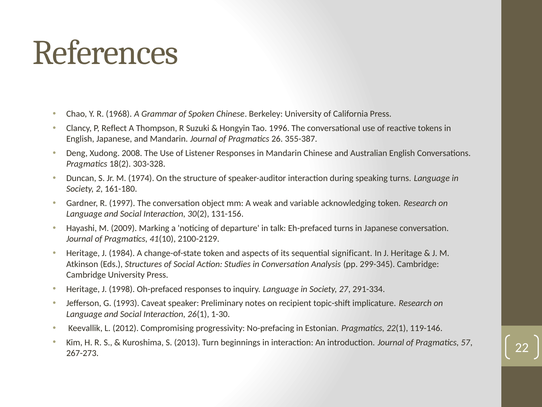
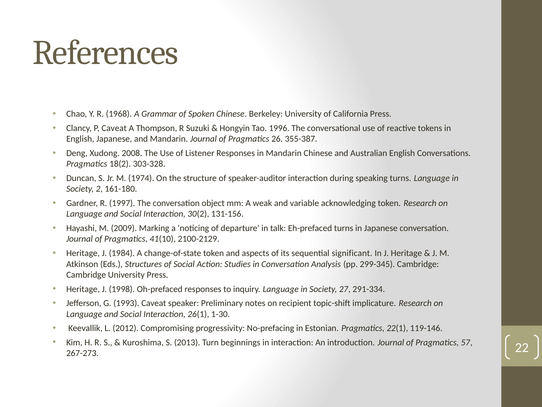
P Reflect: Reflect -> Caveat (114, 128)
